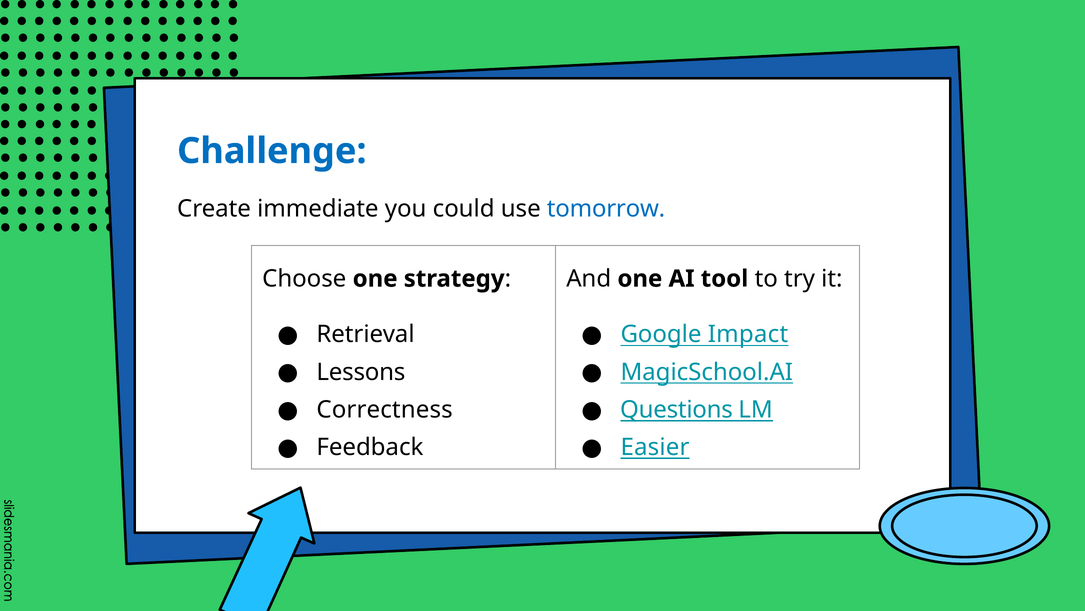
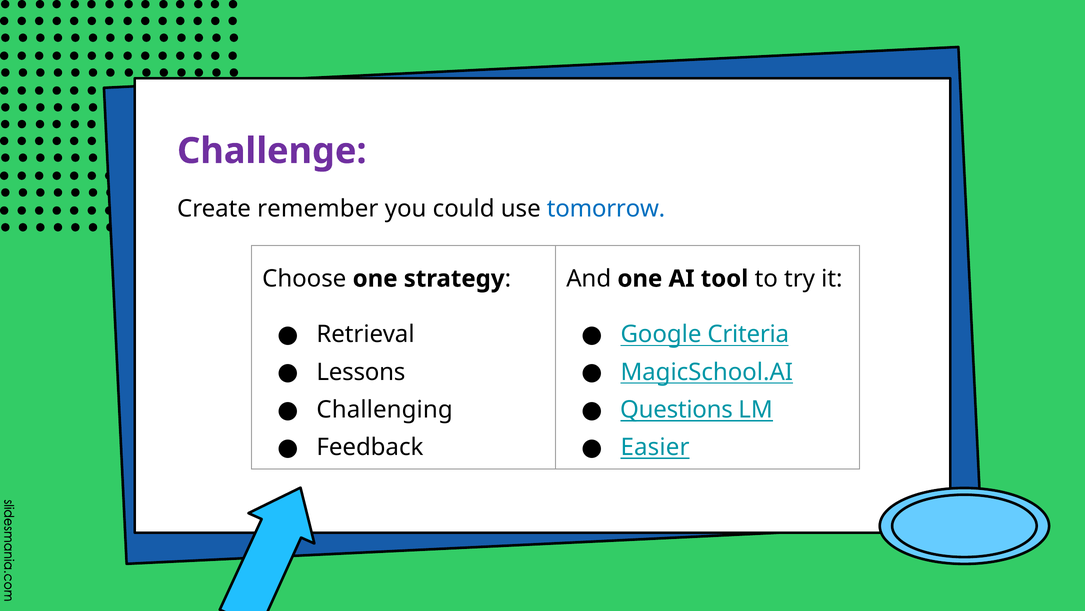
Challenge colour: blue -> purple (272, 151)
immediate: immediate -> remember (318, 209)
Impact: Impact -> Criteria (748, 334)
Correctness: Correctness -> Challenging (385, 409)
